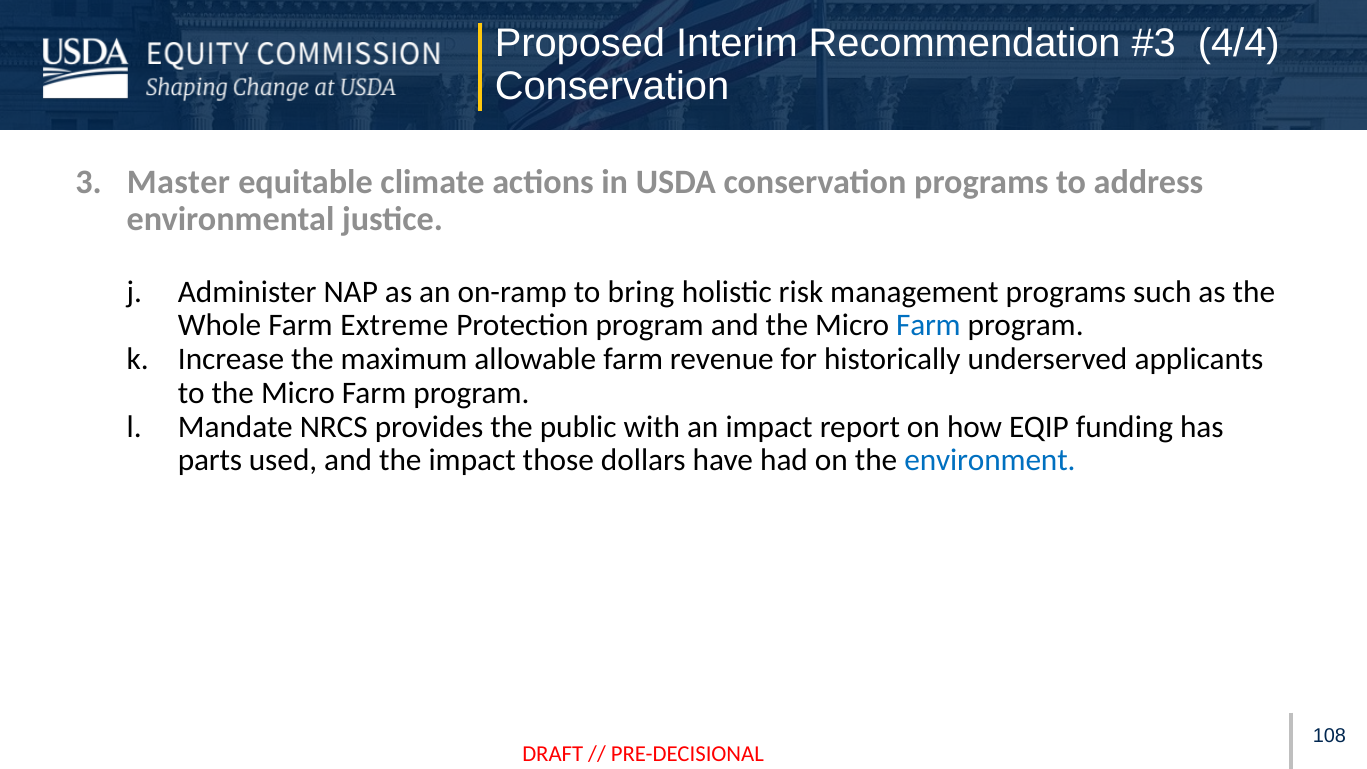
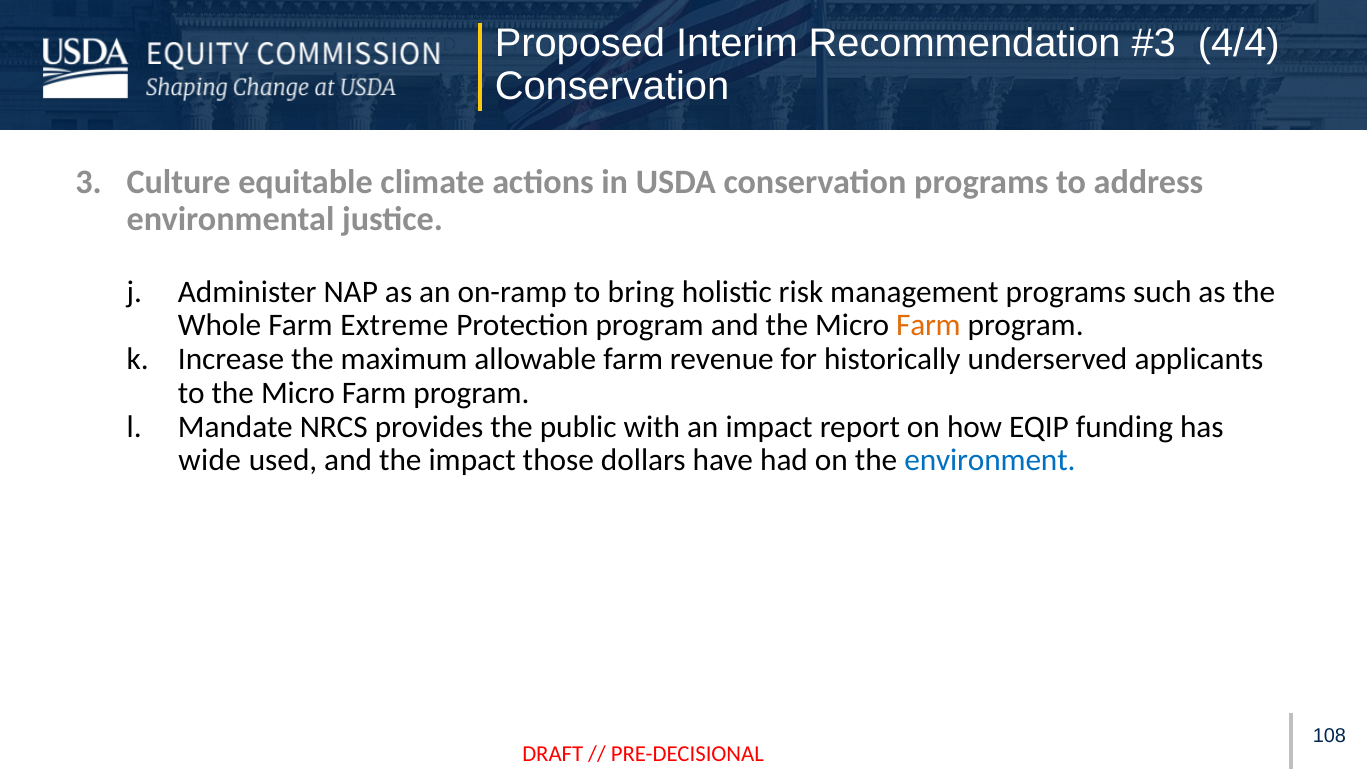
Master: Master -> Culture (179, 183)
Farm colour: blue -> orange (928, 325)
parts: parts -> wide (210, 461)
